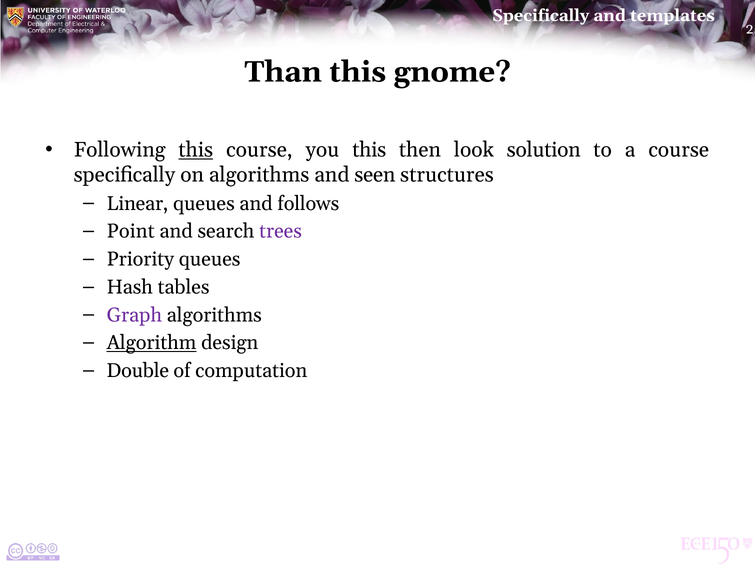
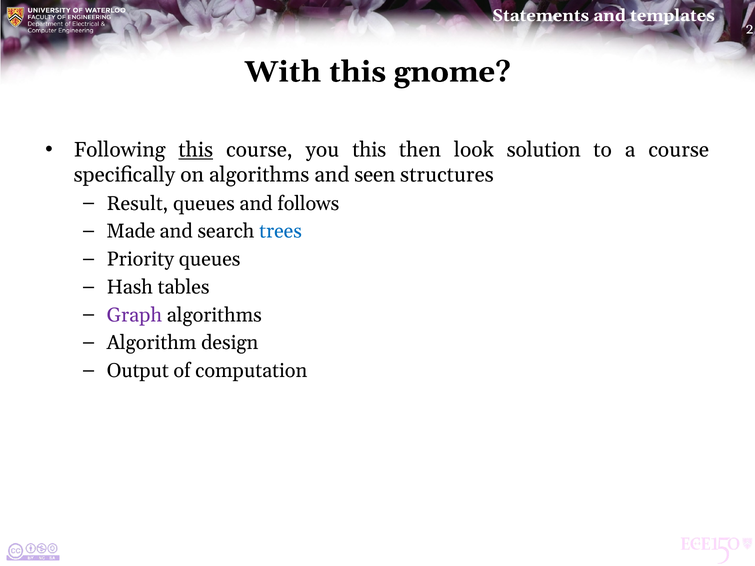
Specifically: Specifically -> Statements (541, 16)
Than: Than -> With (283, 72)
Linear: Linear -> Result (137, 204)
Point: Point -> Made (131, 231)
trees colour: purple -> blue (281, 231)
Algorithm underline: present -> none (152, 343)
Double: Double -> Output (138, 371)
